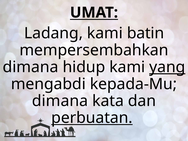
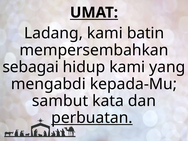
dimana: dimana -> sebagai (31, 67)
yang underline: present -> none (167, 67)
dimana: dimana -> sambut (60, 101)
